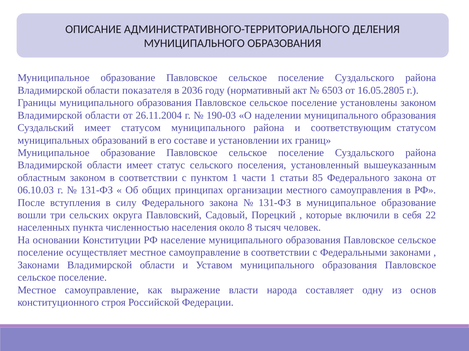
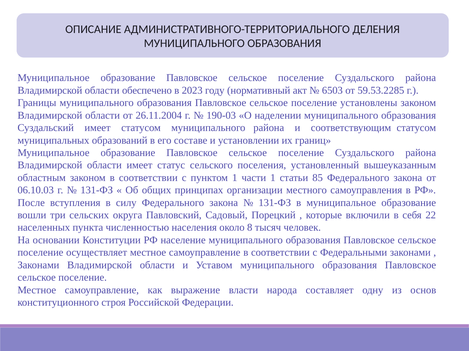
показателя: показателя -> обеспечено (147, 91)
2036: 2036 -> 2023 (192, 91)
16.05.2805: 16.05.2805 -> 59.53.2285 (381, 91)
